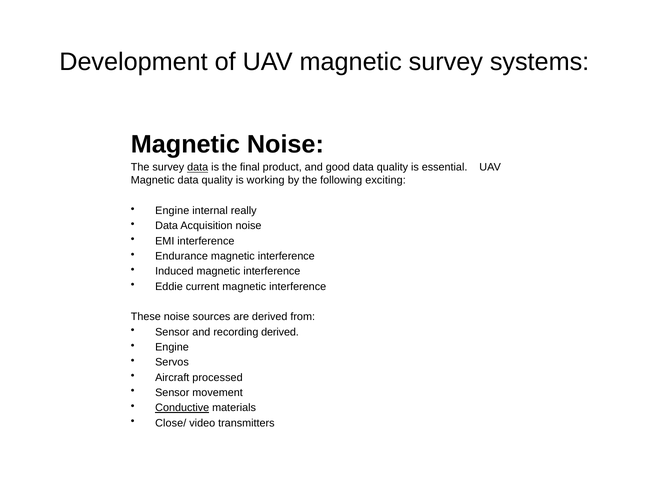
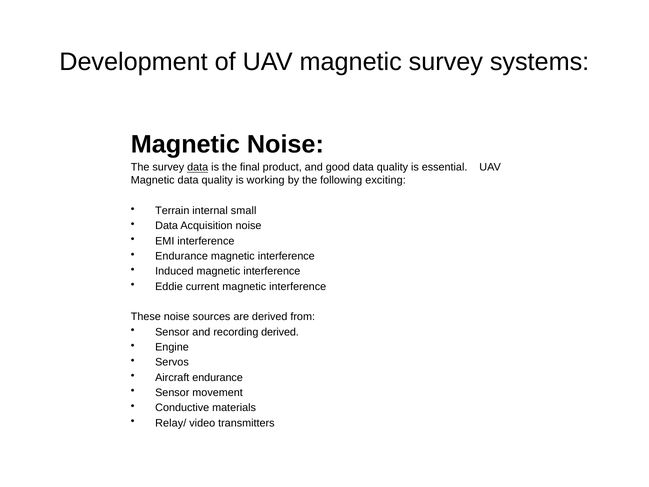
Engine: Engine -> Terrain (172, 211)
really: really -> small (244, 211)
Aircraft processed: processed -> endurance (218, 377)
Conductive underline: present -> none (182, 408)
Close/: Close/ -> Relay/ (171, 423)
